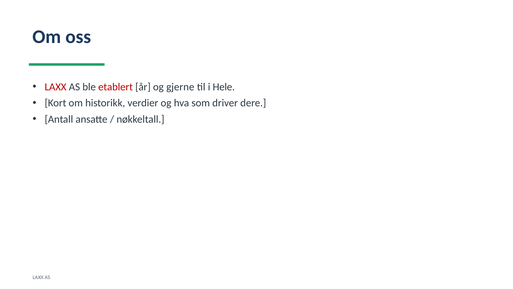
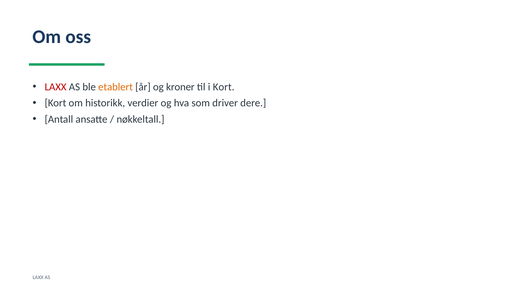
etablert colour: red -> orange (116, 87)
gjerne: gjerne -> kroner (180, 87)
i Hele: Hele -> Kort (224, 87)
